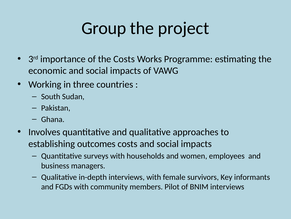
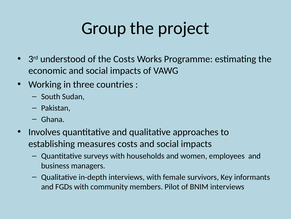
importance: importance -> understood (63, 59)
outcomes: outcomes -> measures (96, 143)
